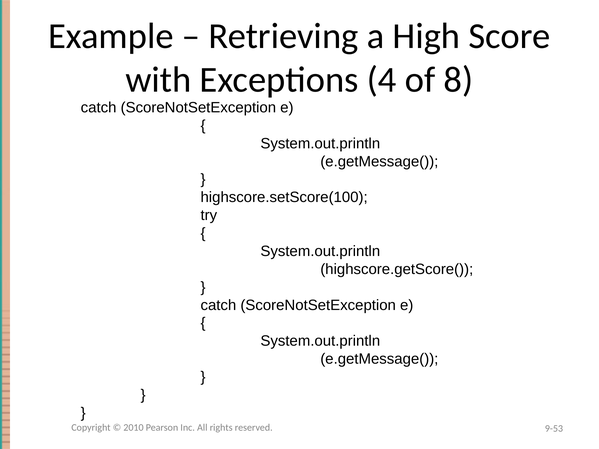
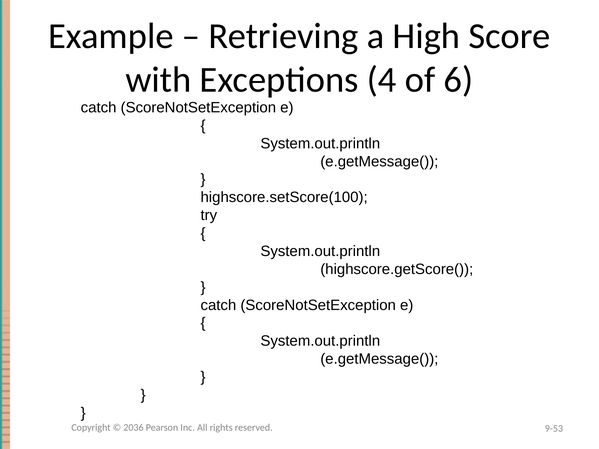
8: 8 -> 6 (458, 80)
2010: 2010 -> 2036 (133, 428)
